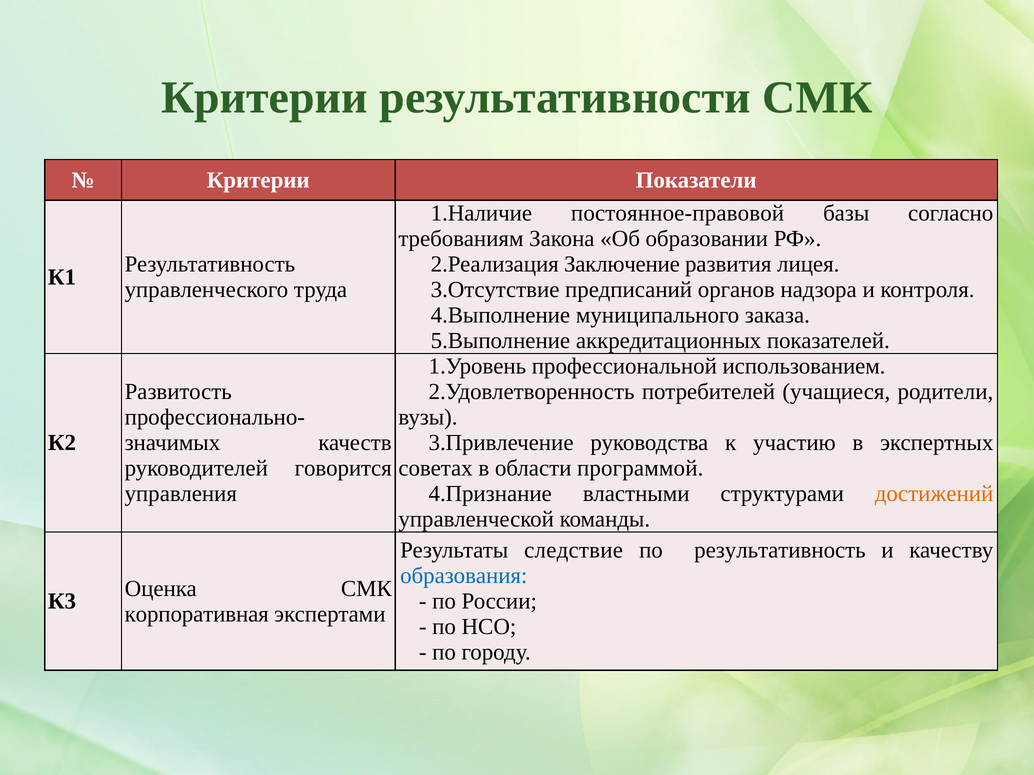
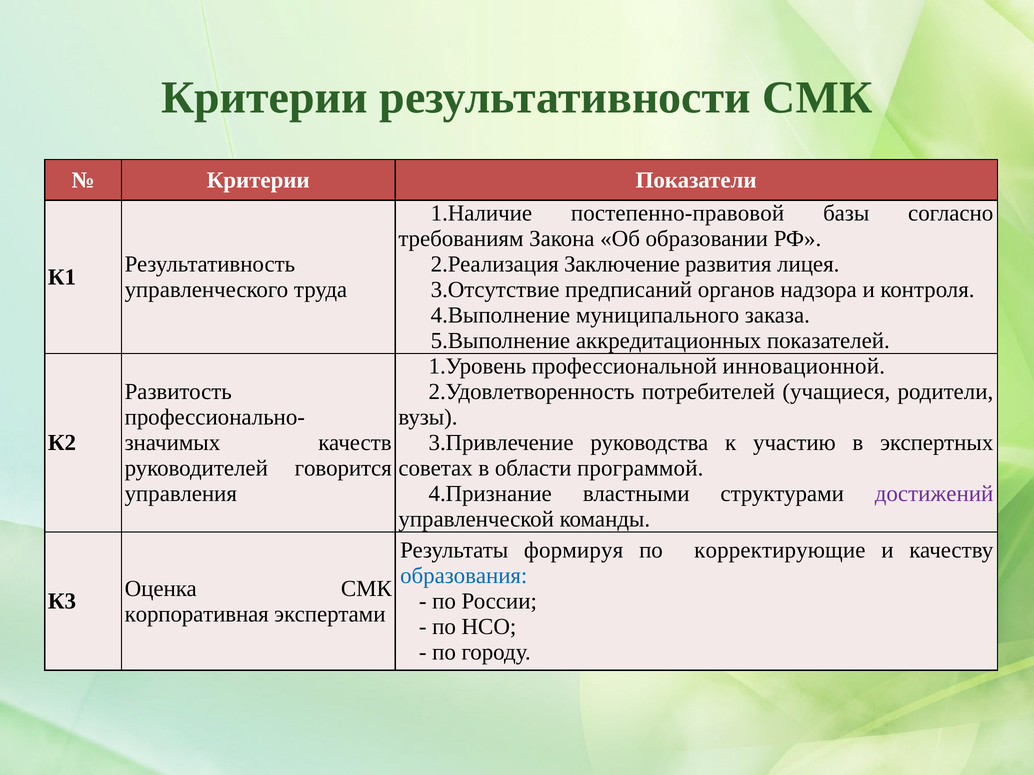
постоянное-правовой: постоянное-правовой -> постепенно-правовой (678, 213)
использованием: использованием -> инновационной (804, 367)
достижений colour: orange -> purple (934, 494)
следствие: следствие -> формируя (574, 551)
по результативность: результативность -> корректирующие (780, 551)
